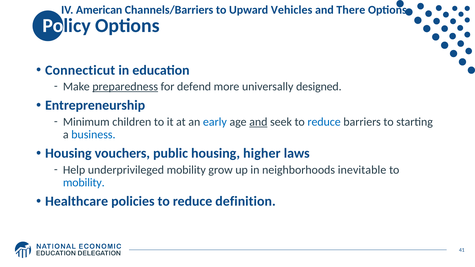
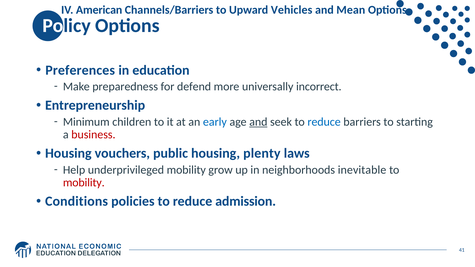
There: There -> Mean (351, 10)
Connecticut: Connecticut -> Preferences (80, 70)
preparedness underline: present -> none (125, 87)
designed: designed -> incorrect (319, 87)
business colour: blue -> red (93, 135)
higher: higher -> plenty (262, 154)
mobility colour: blue -> red (84, 183)
Healthcare: Healthcare -> Conditions (77, 202)
definition: definition -> admission (246, 202)
